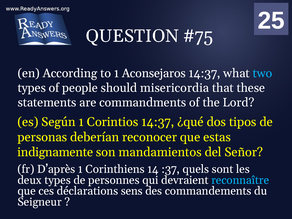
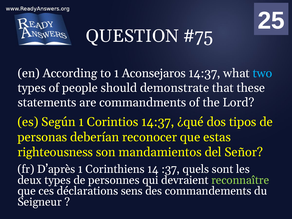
misericordia: misericordia -> demonstrate (175, 88)
indignamente: indignamente -> righteousness (55, 152)
reconnaître colour: light blue -> light green (240, 180)
